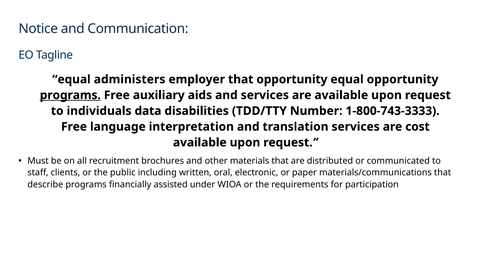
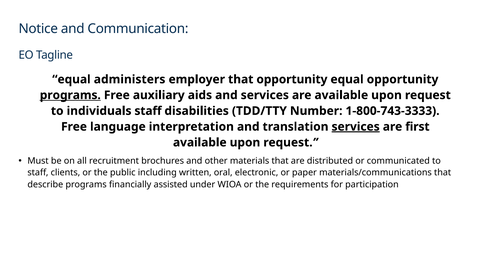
individuals data: data -> staff (148, 111)
services underline: none -> present (356, 127)
cost: cost -> first (417, 127)
